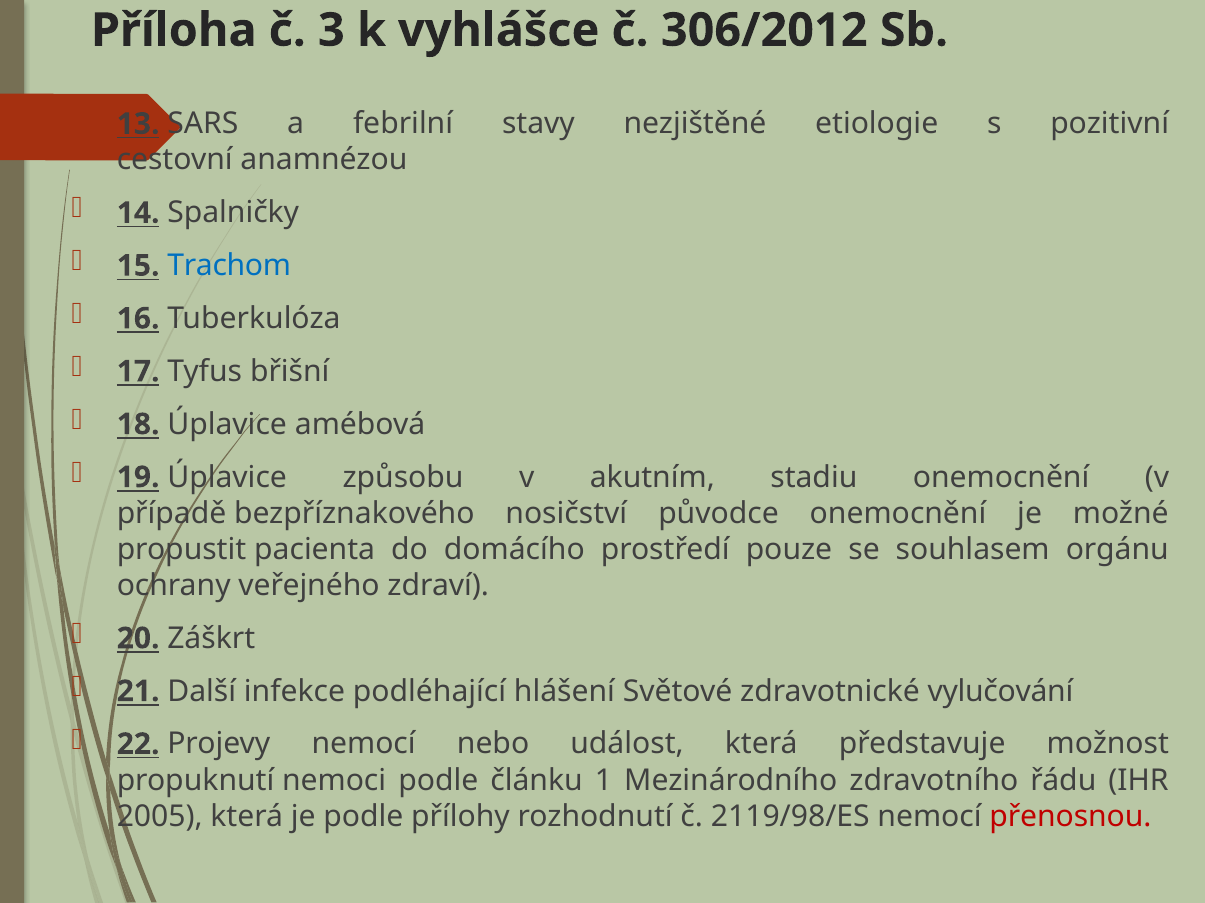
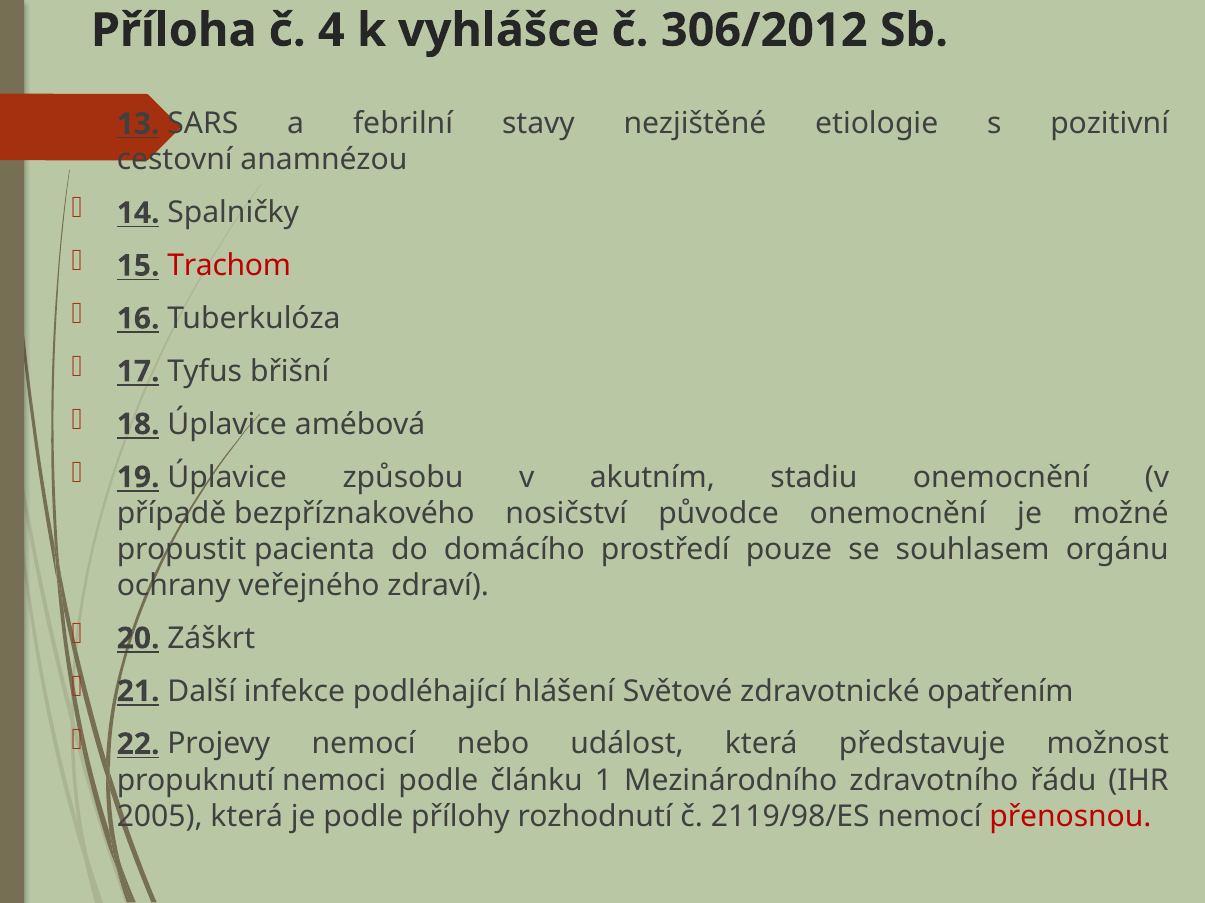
3: 3 -> 4 (331, 30)
Trachom colour: blue -> red (229, 266)
vylučování: vylučování -> opatřením (1000, 692)
